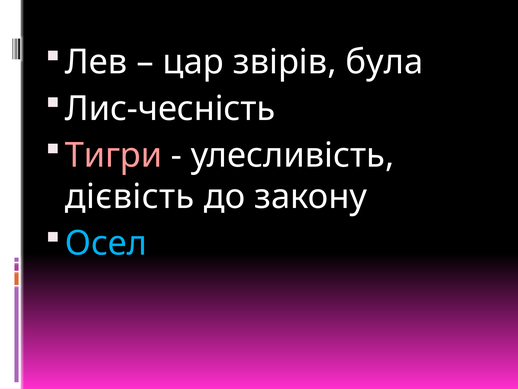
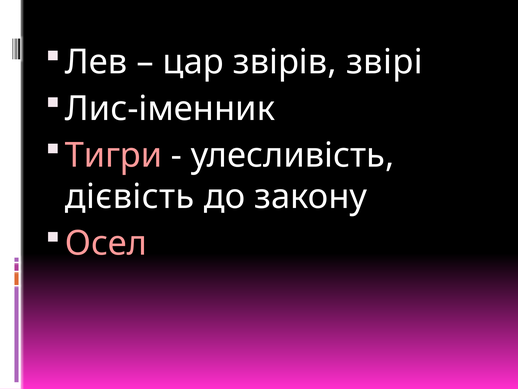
була: була -> звірі (384, 62)
Лис-чесність: Лис-чесність -> Лис-іменник (170, 109)
Осел colour: light blue -> pink (106, 243)
